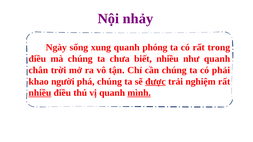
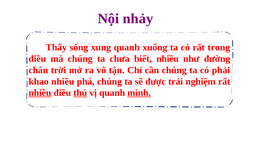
Ngày: Ngày -> Thấy (56, 48)
phóng: phóng -> xuống (155, 48)
như quanh: quanh -> đường (217, 59)
khao người: người -> nhiều (63, 82)
được underline: present -> none (155, 82)
thú underline: none -> present (80, 93)
